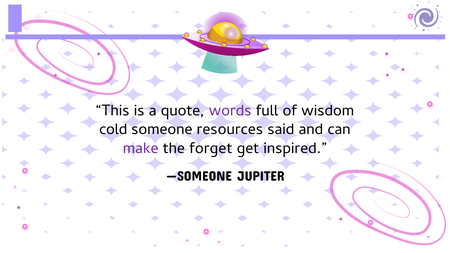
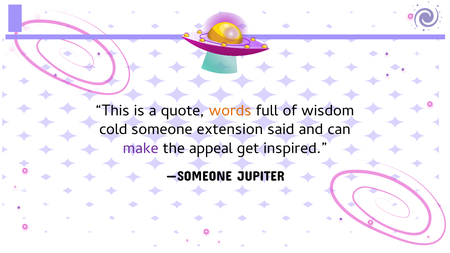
words colour: purple -> orange (230, 110)
resources: resources -> extension (230, 129)
forget: forget -> appeal (211, 148)
